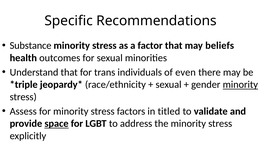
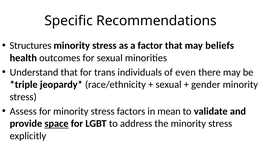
Substance: Substance -> Structures (31, 45)
minority underline: present -> none (240, 84)
titled: titled -> mean (169, 111)
